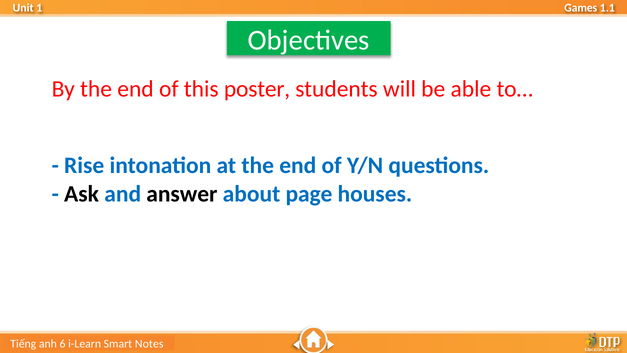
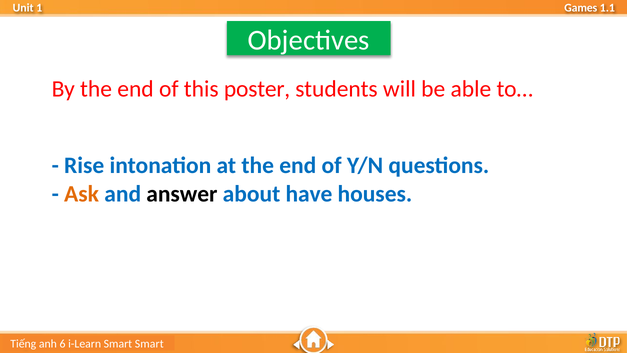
Ask colour: black -> orange (82, 194)
page: page -> have (309, 194)
Notes: Notes -> Smart (149, 343)
